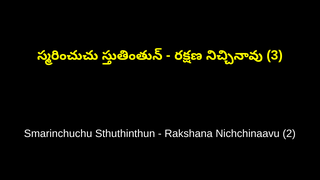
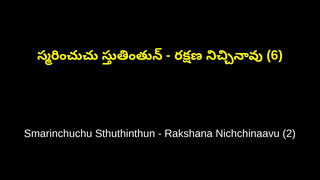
3: 3 -> 6 (275, 55)
